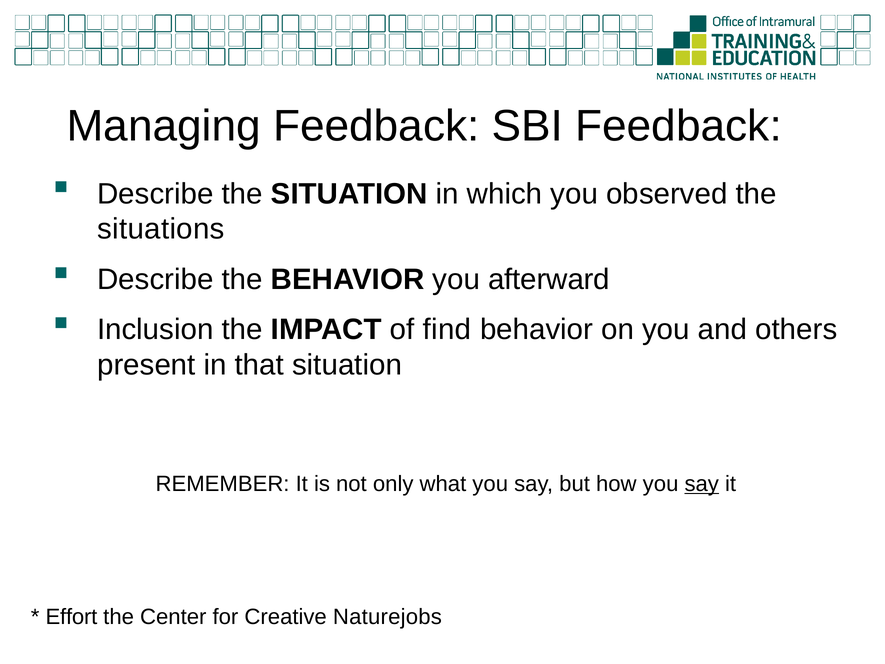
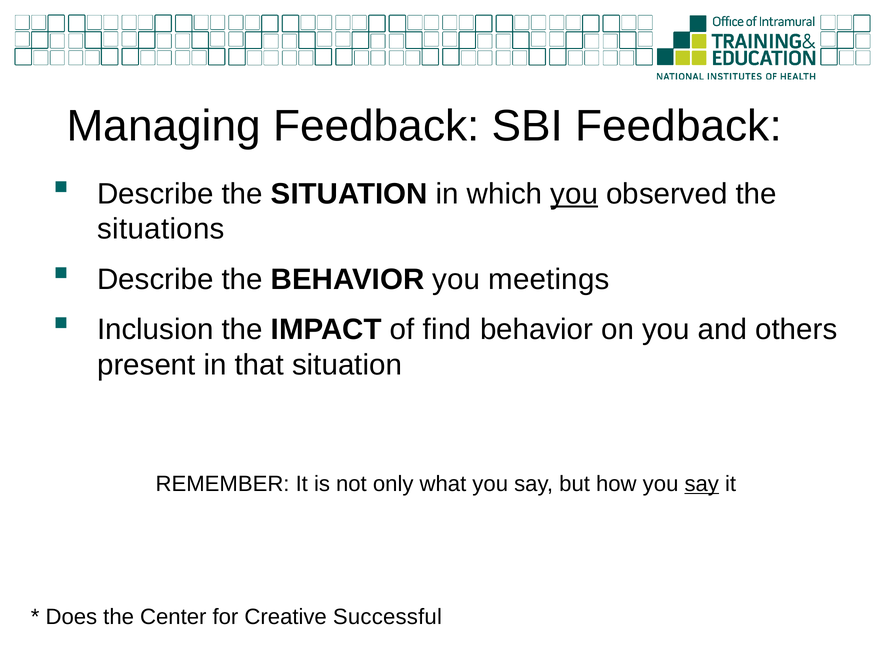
you underline: none -> present (574, 194)
afterward: afterward -> meetings (549, 279)
Effort: Effort -> Does (71, 617)
Naturejobs: Naturejobs -> Successful (387, 617)
